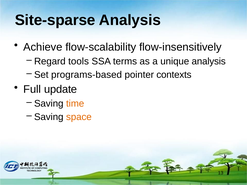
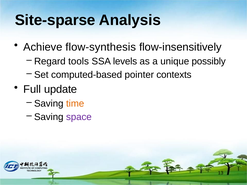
flow-scalability: flow-scalability -> flow-synthesis (101, 47)
terms: terms -> levels (125, 61)
unique analysis: analysis -> possibly (209, 61)
programs-based: programs-based -> computed-based (87, 75)
space colour: orange -> purple (79, 117)
